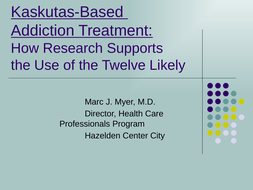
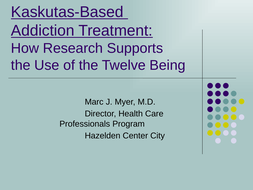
Likely: Likely -> Being (167, 65)
